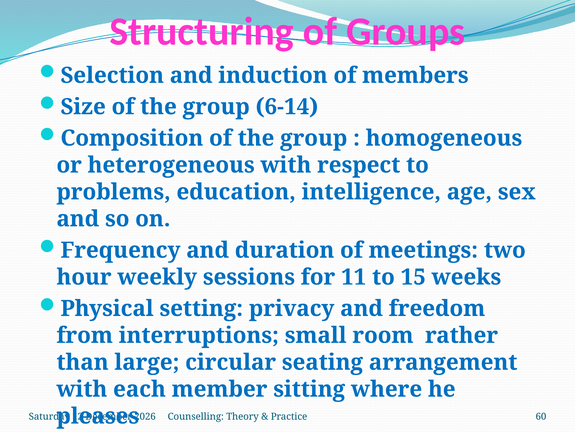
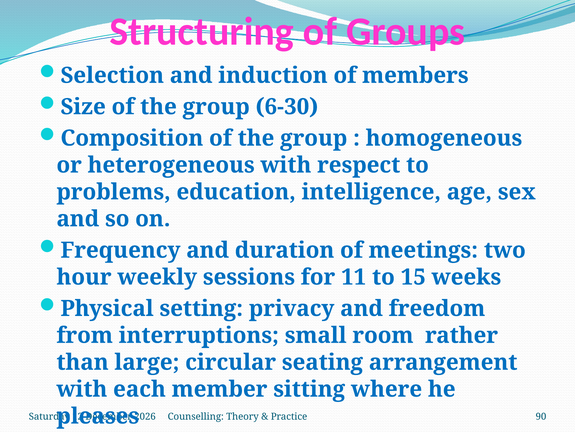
6-14: 6-14 -> 6-30 (287, 107)
60: 60 -> 90 (541, 416)
